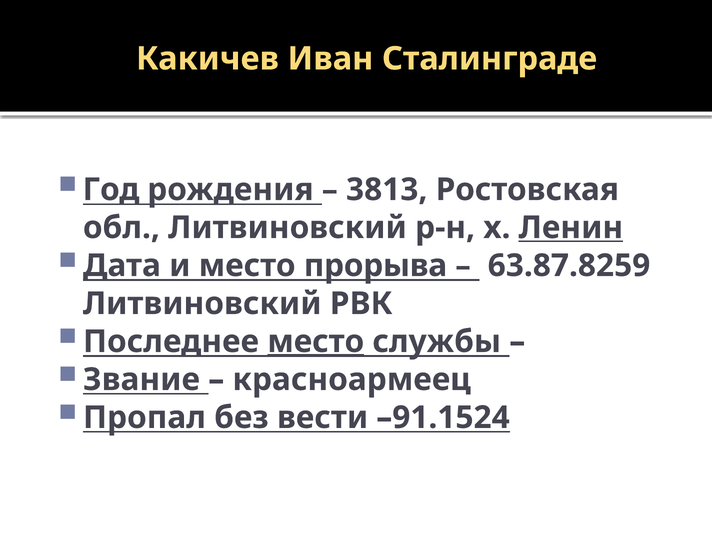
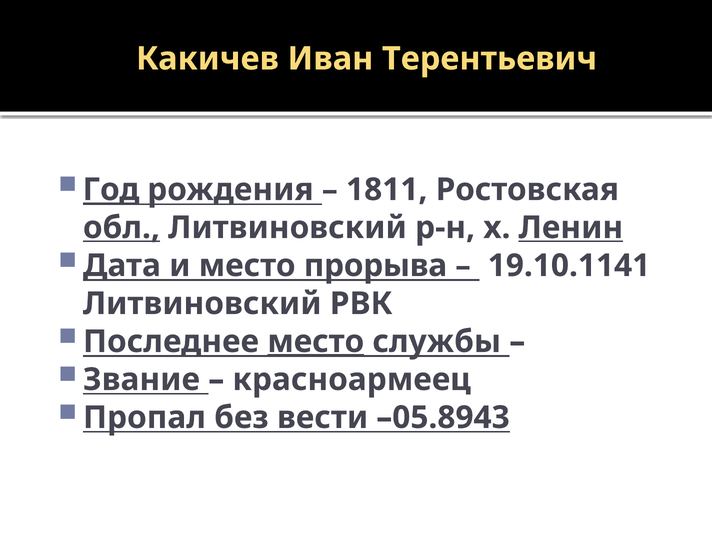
Сталинграде: Сталинграде -> Терентьевич (490, 59)
Год underline: none -> present (111, 190)
3813: 3813 -> 1811 (387, 190)
обл underline: none -> present (121, 228)
63.87.8259: 63.87.8259 -> 19.10.1141 (569, 266)
–91.1524: –91.1524 -> –05.8943 (443, 418)
